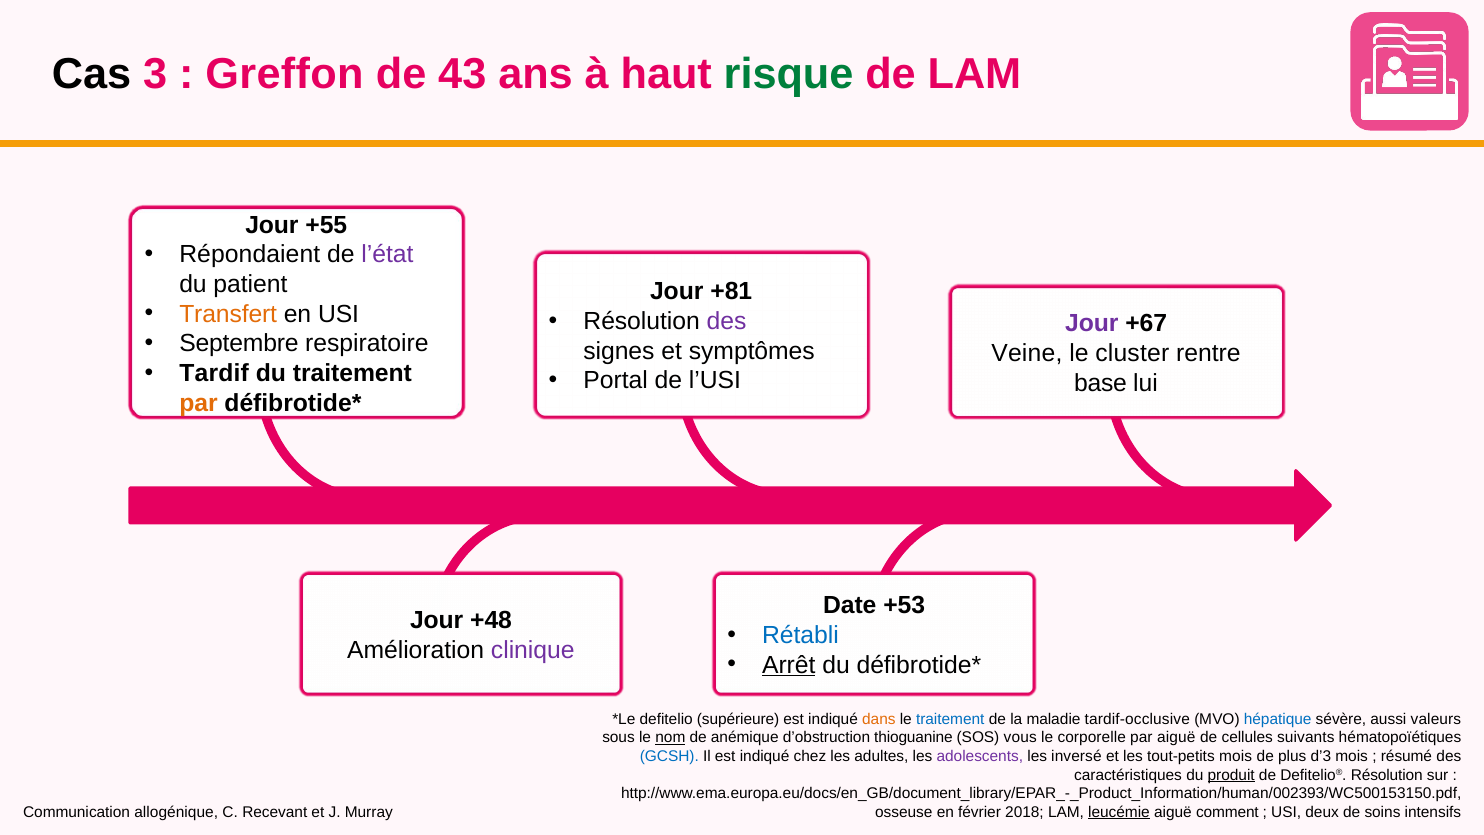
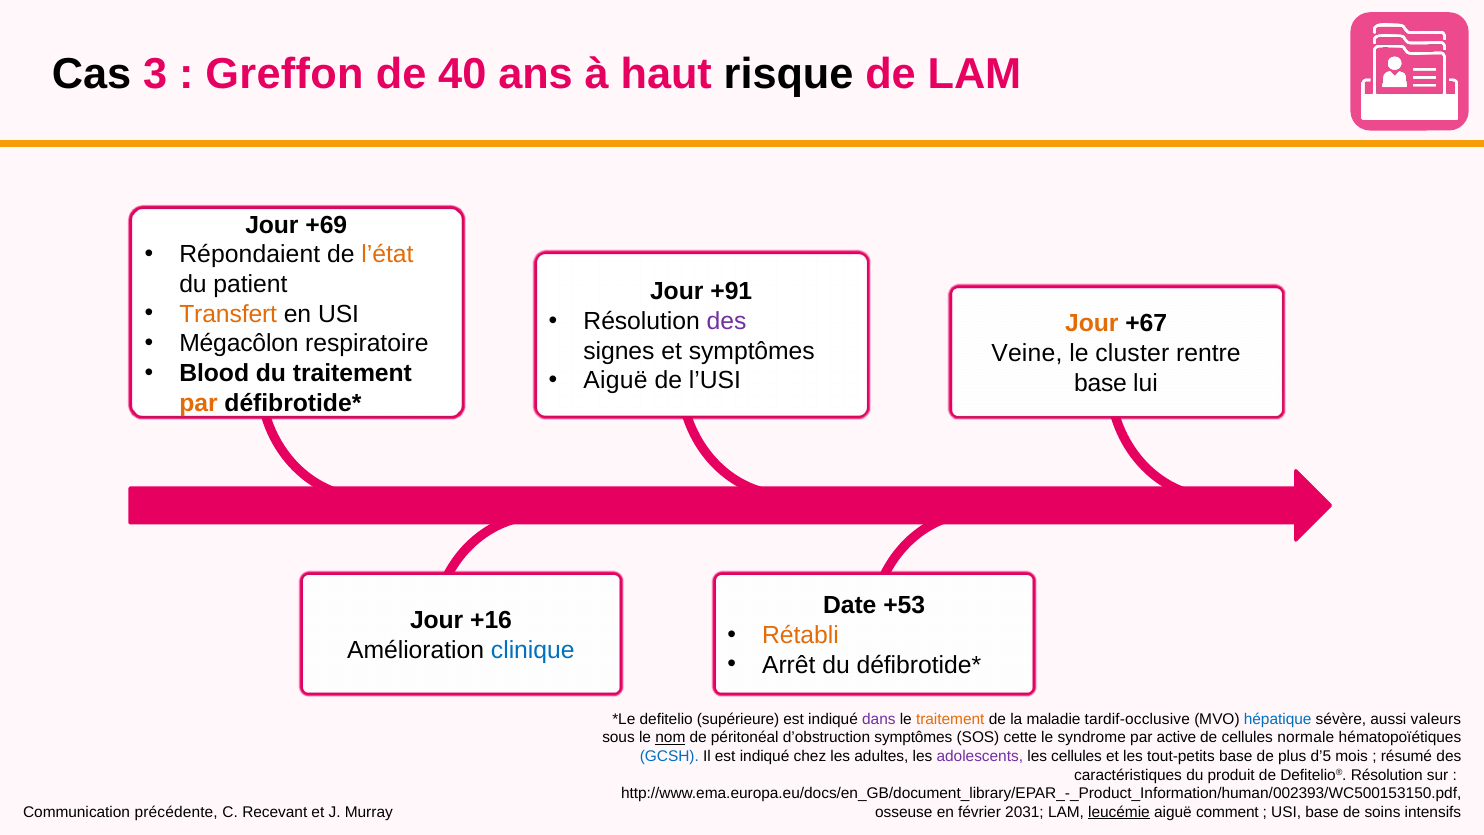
43: 43 -> 40 (462, 74)
risque colour: green -> black (789, 74)
+55: +55 -> +69 (326, 225)
l’état colour: purple -> orange (387, 255)
+81: +81 -> +91 (731, 292)
Jour colour: purple -> orange (1092, 324)
Septembre: Septembre -> Mégacôlon (239, 344)
Tardif: Tardif -> Blood (214, 373)
Portal: Portal -> Aiguë (616, 381)
+48: +48 -> +16 (491, 620)
Rétabli colour: blue -> orange (800, 635)
clinique colour: purple -> blue (533, 650)
Arrêt underline: present -> none (789, 665)
dans colour: orange -> purple (879, 719)
traitement colour: blue -> orange (950, 719)
anémique: anémique -> péritonéal (745, 738)
d’obstruction thioguanine: thioguanine -> symptômes (913, 738)
vous: vous -> cette (1020, 738)
corporelle: corporelle -> syndrome (1092, 738)
par aiguë: aiguë -> active (1176, 738)
suivants: suivants -> normale (1306, 738)
les inversé: inversé -> cellules (1077, 756)
tout-petits mois: mois -> base (1236, 756)
d’3: d’3 -> d’5 (1321, 756)
produit underline: present -> none (1231, 775)
allogénique: allogénique -> précédente (176, 812)
2018: 2018 -> 2031 (1024, 812)
USI deux: deux -> base (1322, 812)
